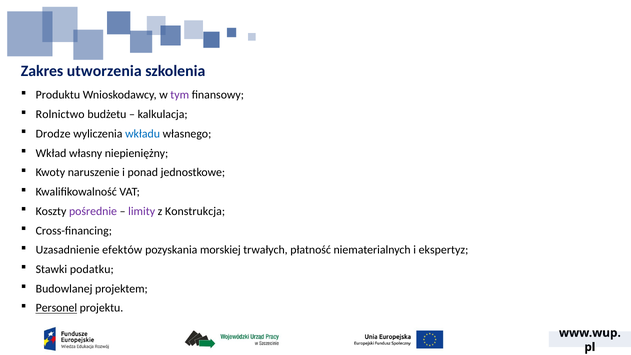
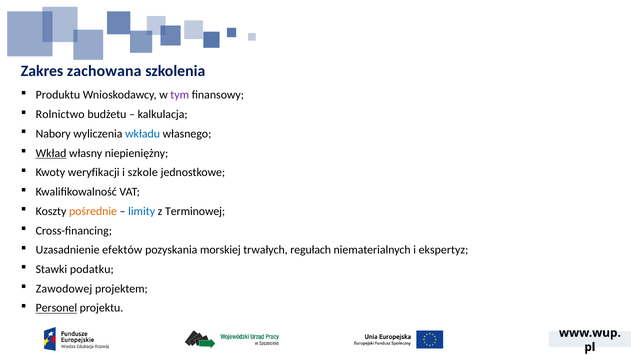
utworzenia: utworzenia -> zachowana (104, 71)
Drodze: Drodze -> Nabory (53, 134)
Wkład underline: none -> present (51, 153)
naruszenie: naruszenie -> weryfikacji (94, 173)
ponad: ponad -> szkole (143, 173)
pośrednie colour: purple -> orange (93, 211)
limity colour: purple -> blue (142, 211)
Konstrukcja: Konstrukcja -> Terminowej (195, 211)
płatność: płatność -> regułach (311, 250)
Budowlanej: Budowlanej -> Zawodowej (64, 289)
